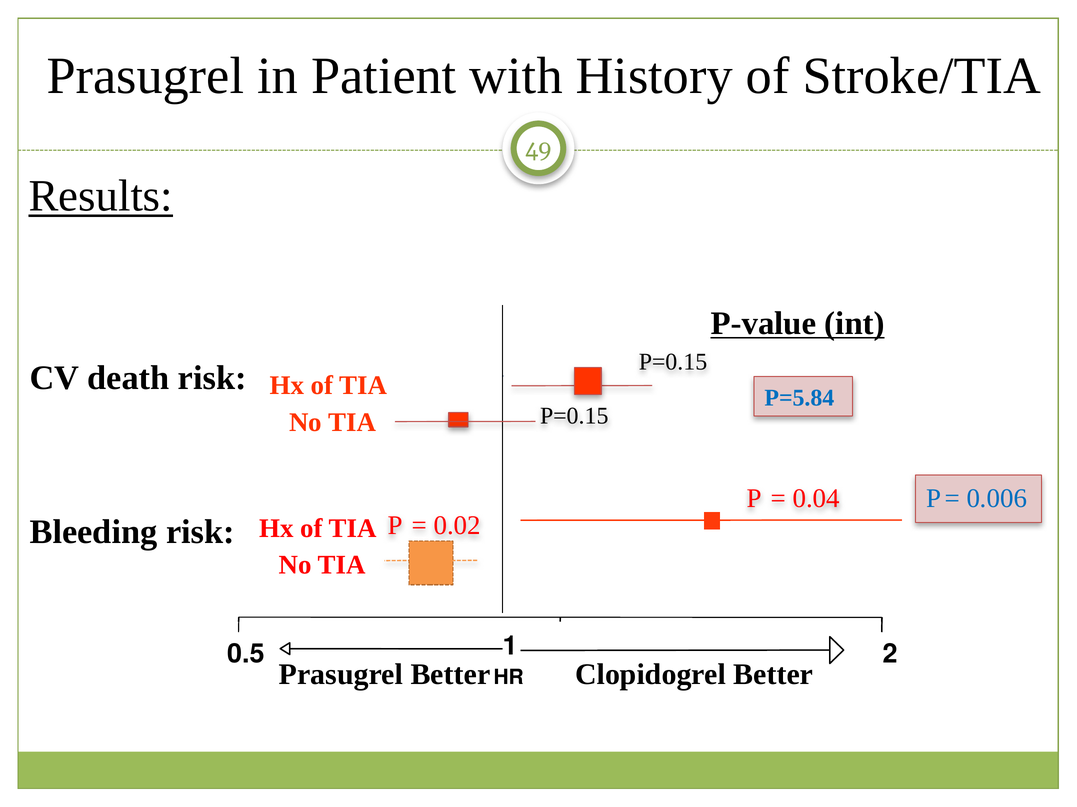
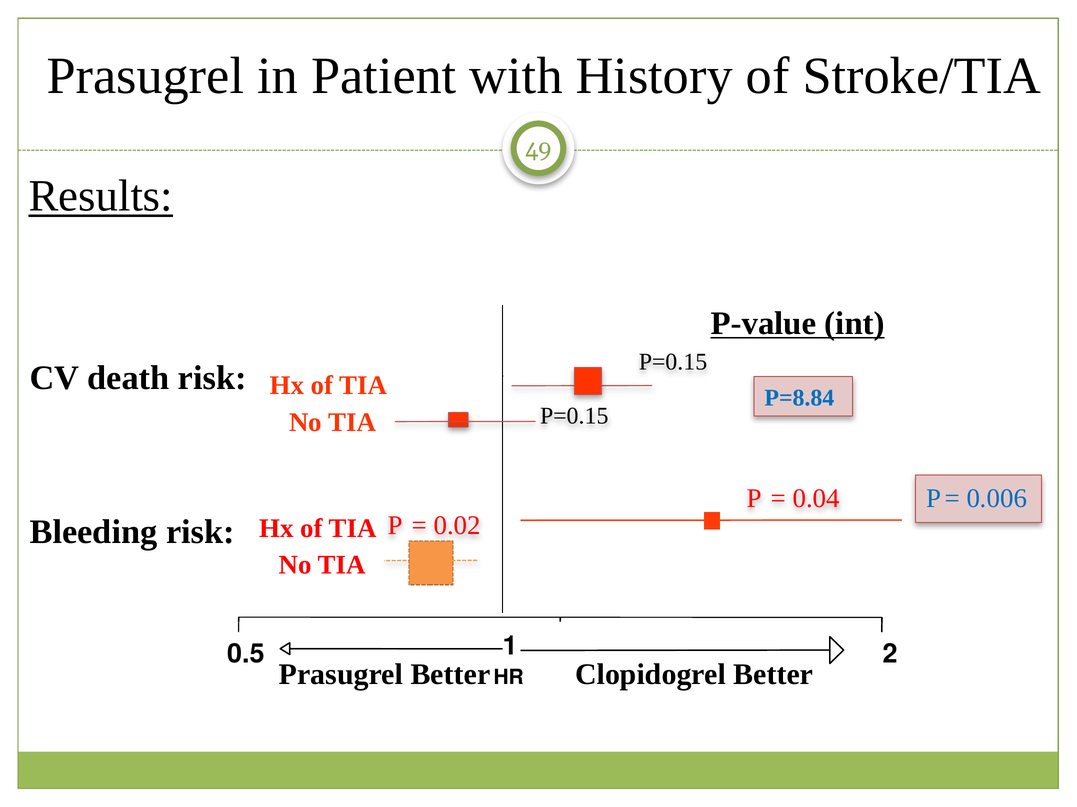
P=5.84: P=5.84 -> P=8.84 (799, 398)
